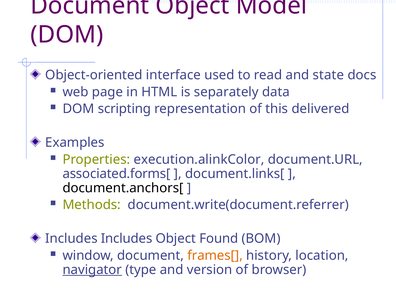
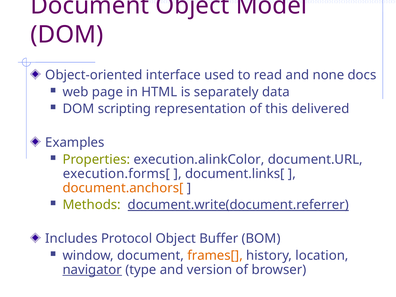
state: state -> none (328, 75)
associated.forms[: associated.forms[ -> execution.forms[ (116, 174)
document.anchors[ colour: black -> orange (123, 188)
document.write(document.referrer underline: none -> present (238, 205)
Includes Includes: Includes -> Protocol (127, 239)
Found: Found -> Buffer (219, 239)
